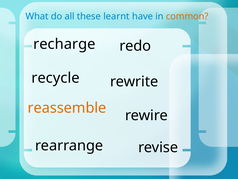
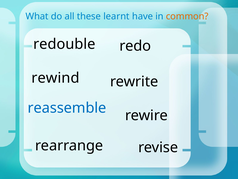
recharge: recharge -> redouble (64, 44)
recycle: recycle -> rewind (55, 78)
reassemble colour: orange -> blue (67, 108)
